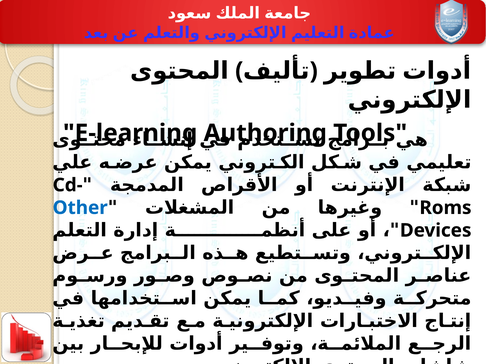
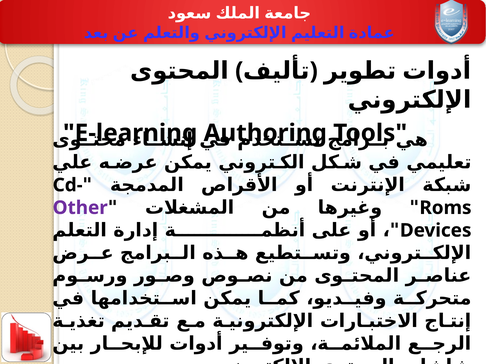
Other colour: blue -> purple (80, 208)
